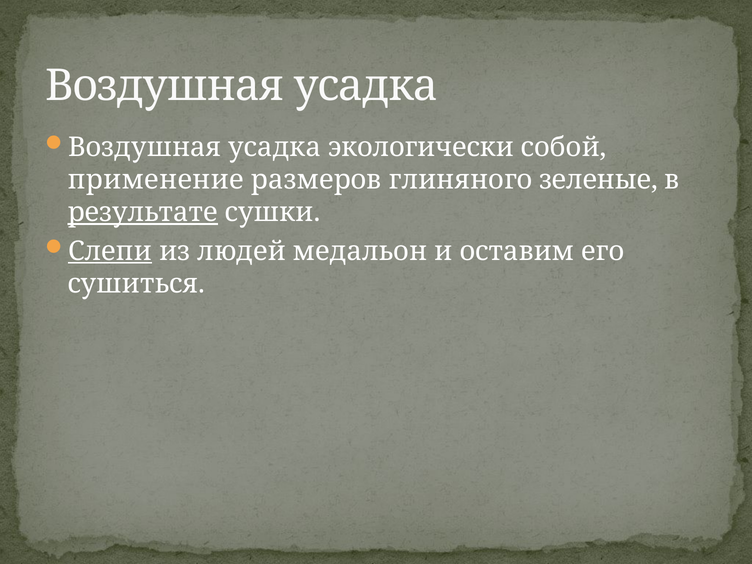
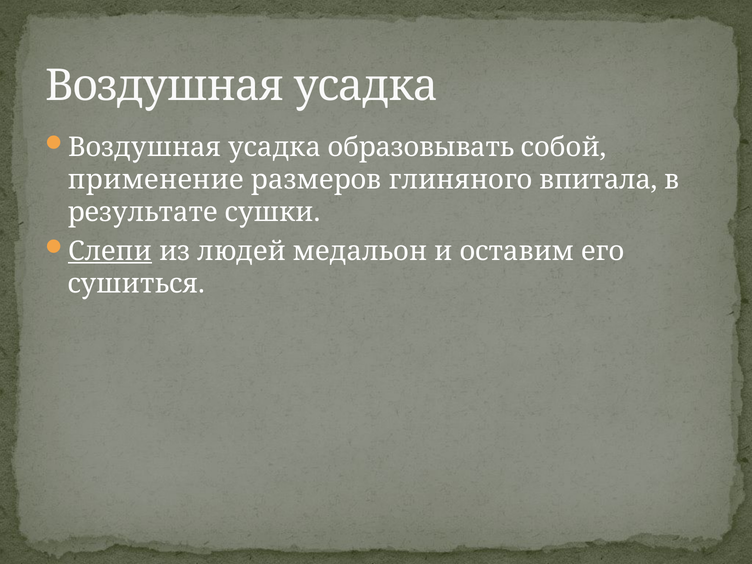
экологически: экологически -> образовывать (421, 147)
зеленые: зеленые -> впитала (599, 180)
результате underline: present -> none (143, 212)
